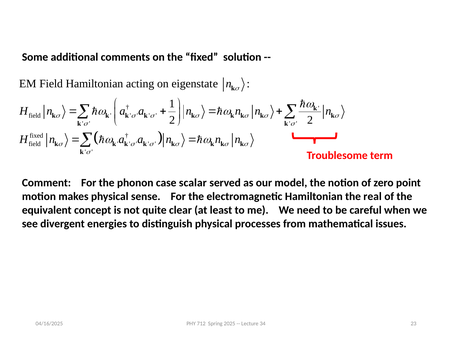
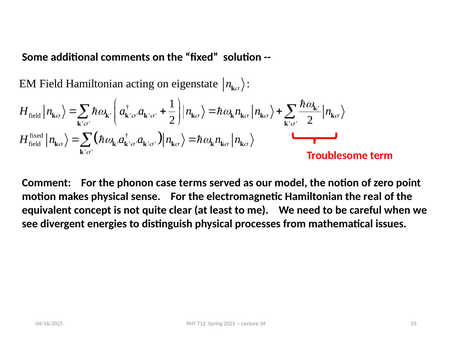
scalar: scalar -> terms (193, 183)
